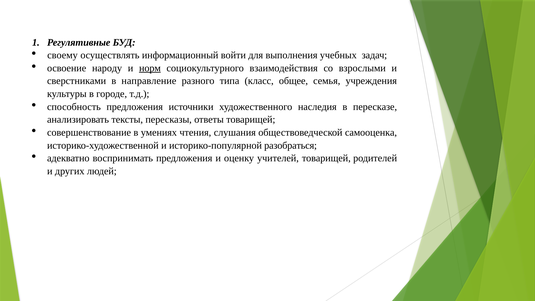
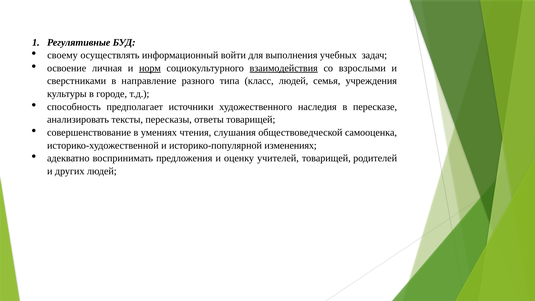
народу: народу -> личная (107, 68)
взаимодействия underline: none -> present (284, 68)
класс общее: общее -> людей (293, 81)
способность предложения: предложения -> предполагает (135, 107)
разобраться: разобраться -> изменениях (291, 145)
